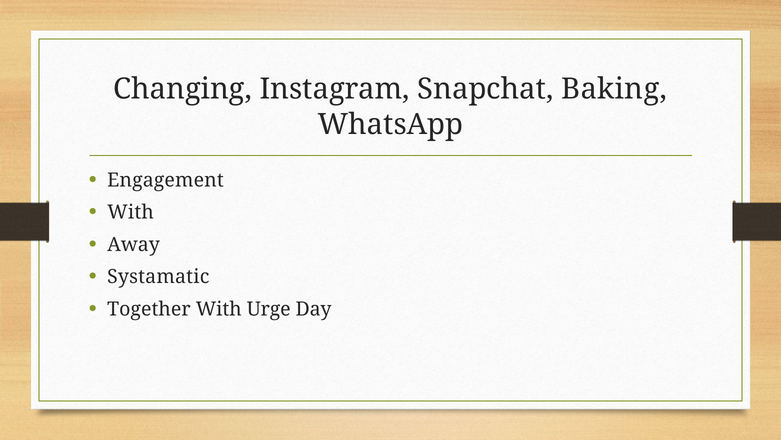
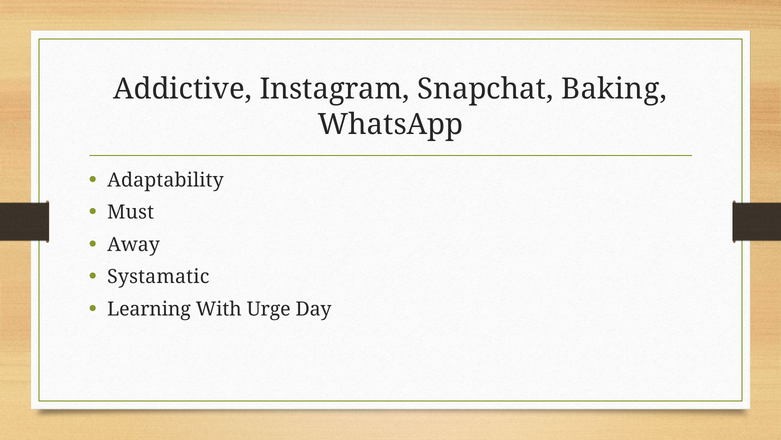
Changing: Changing -> Addictive (183, 89)
Engagement: Engagement -> Adaptability (165, 180)
With: With -> Must (131, 212)
Together: Together -> Learning (149, 309)
